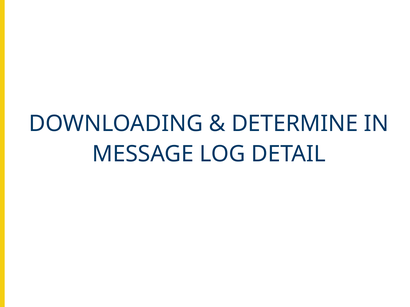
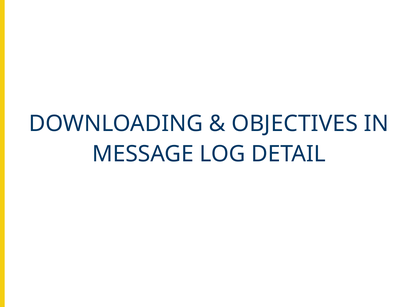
DETERMINE: DETERMINE -> OBJECTIVES (295, 124)
